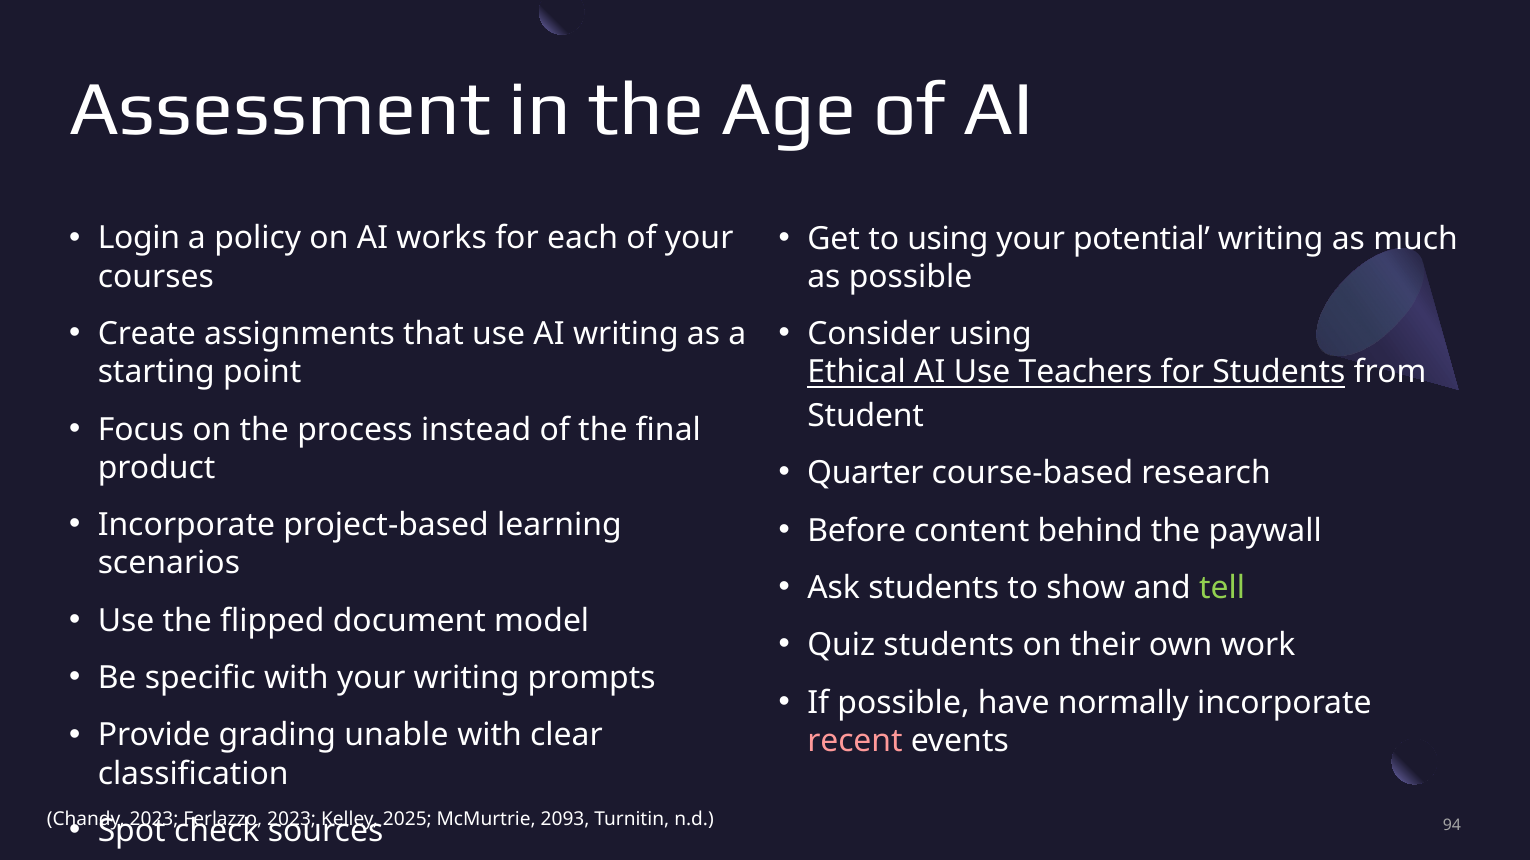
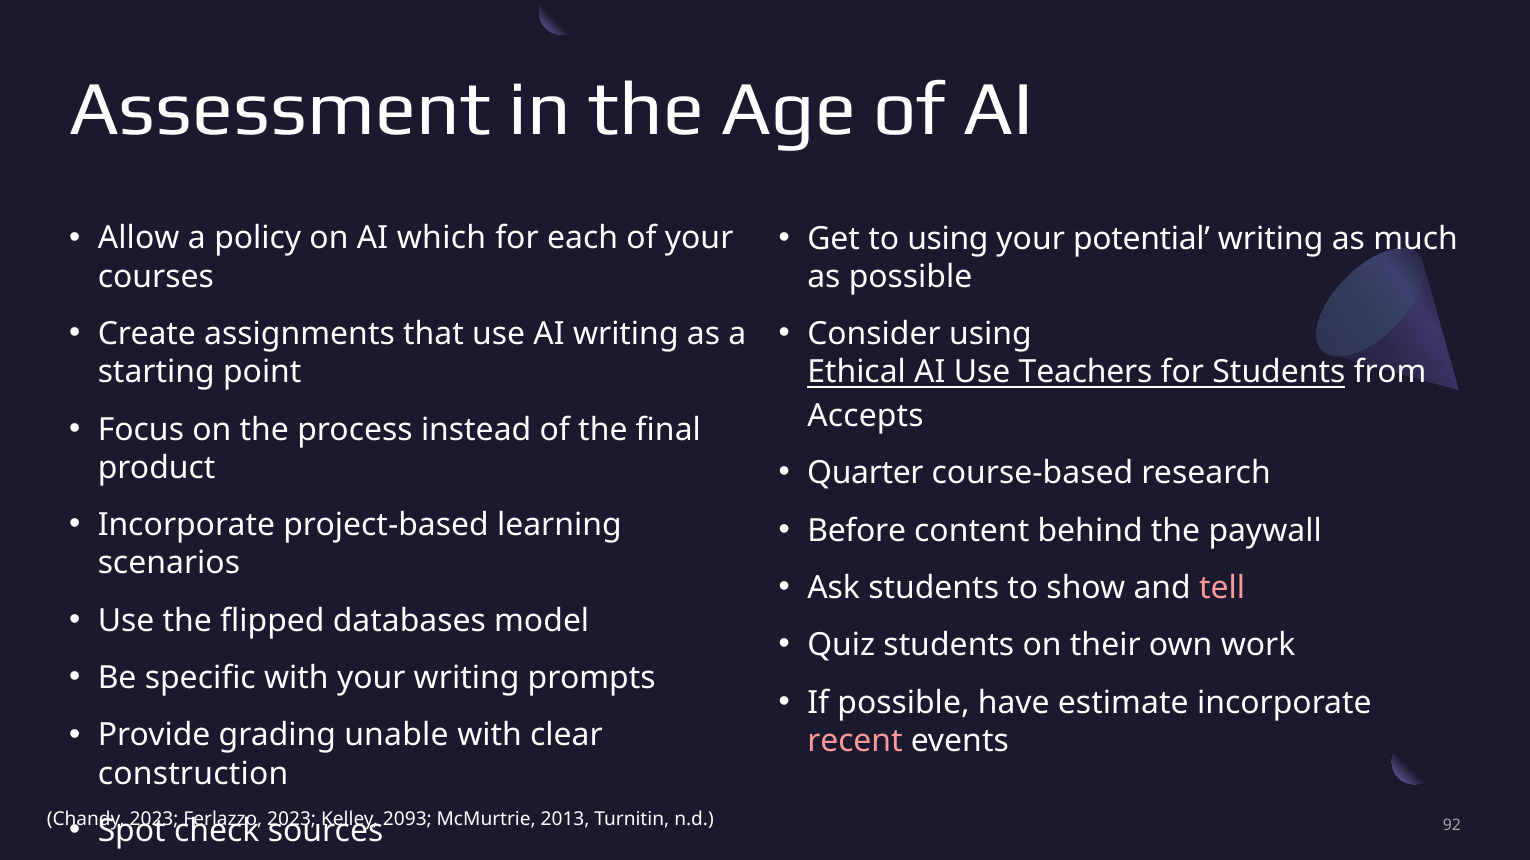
Login: Login -> Allow (139, 239)
works: works -> which (442, 239)
Student: Student -> Accepts (865, 416)
tell colour: light green -> pink (1222, 588)
document: document -> databases (409, 621)
normally: normally -> estimate (1123, 703)
classification: classification -> construction (193, 774)
2025: 2025 -> 2093 (407, 819)
2093: 2093 -> 2013 (565, 819)
94: 94 -> 92 (1452, 826)
